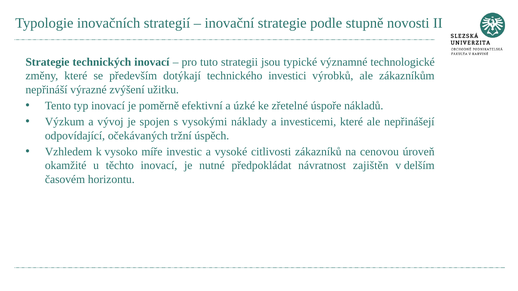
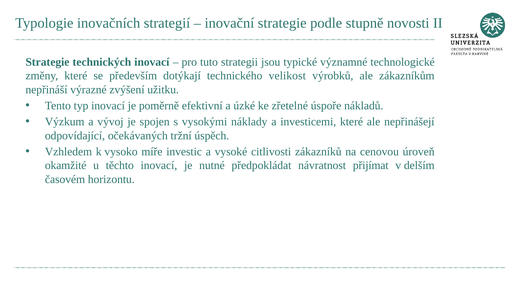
investici: investici -> velikost (287, 76)
zajištěn: zajištěn -> přijímat (371, 166)
